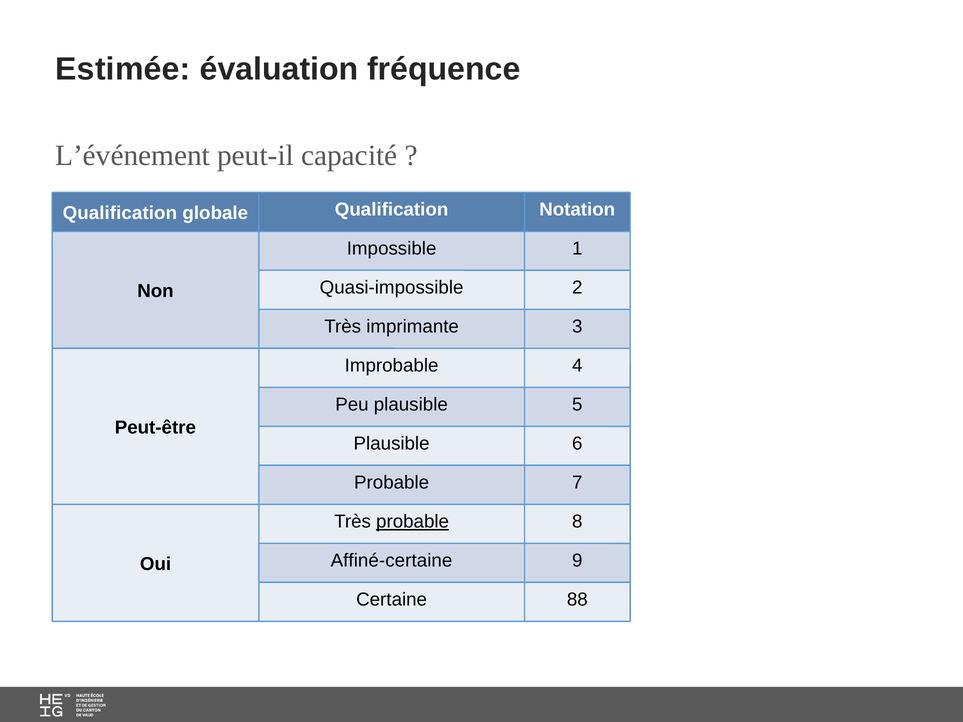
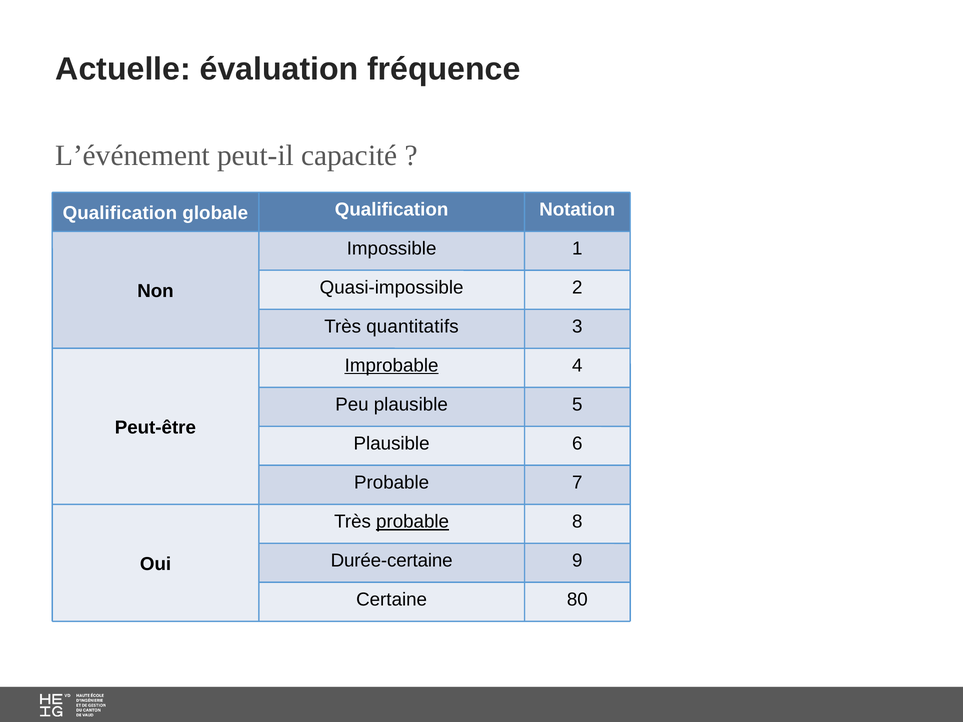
Estimée: Estimée -> Actuelle (123, 69)
imprimante: imprimante -> quantitatifs (412, 327)
Improbable underline: none -> present (392, 366)
Affiné-certaine: Affiné-certaine -> Durée-certaine (392, 561)
88: 88 -> 80 (577, 600)
